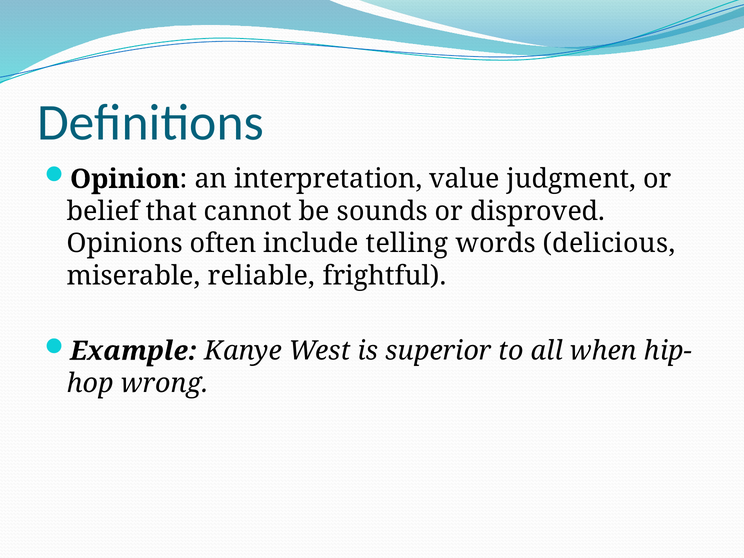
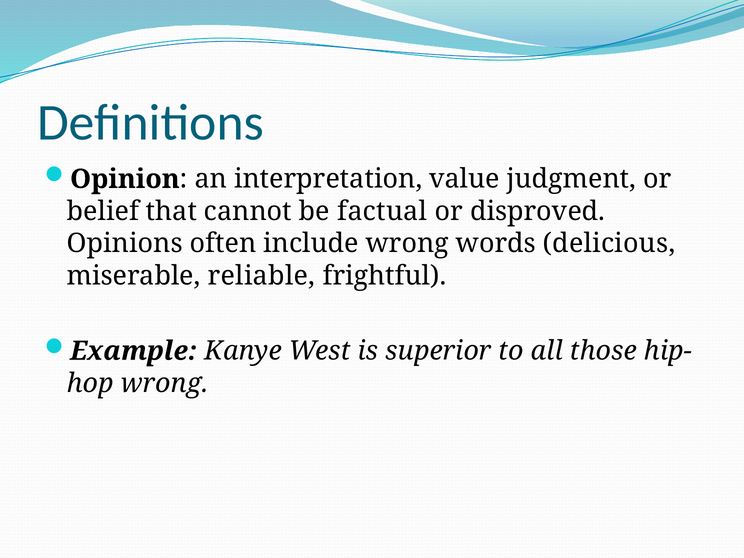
sounds: sounds -> factual (382, 211)
include telling: telling -> wrong (407, 244)
when: when -> those (603, 351)
